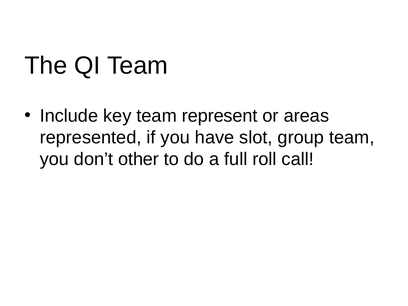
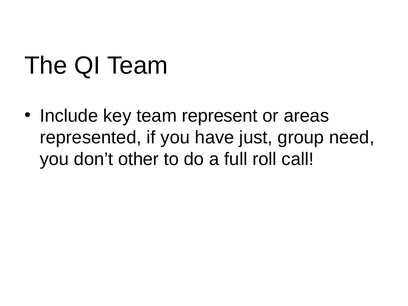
slot: slot -> just (256, 138)
group team: team -> need (352, 138)
